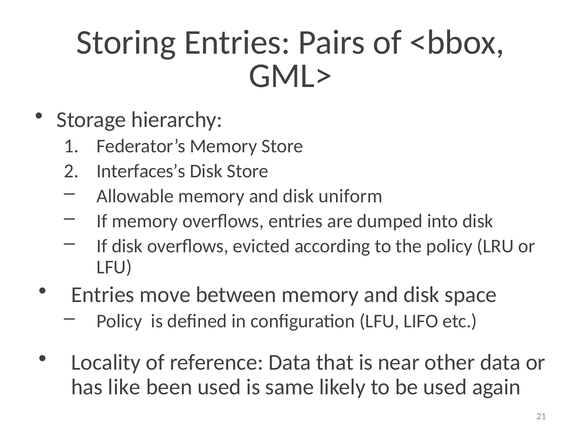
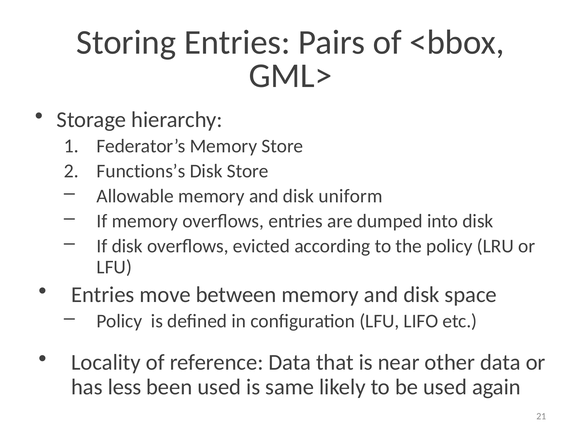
Interfaces’s: Interfaces’s -> Functions’s (141, 171)
like: like -> less (124, 387)
